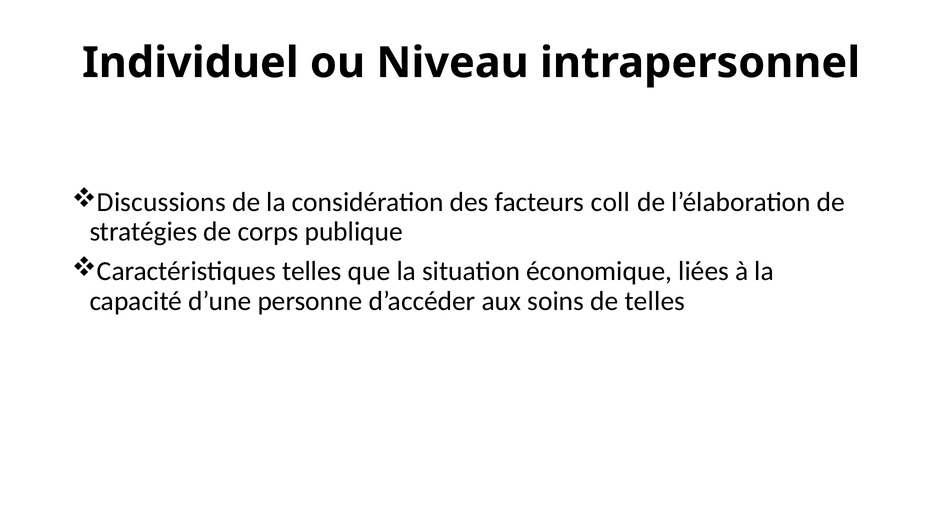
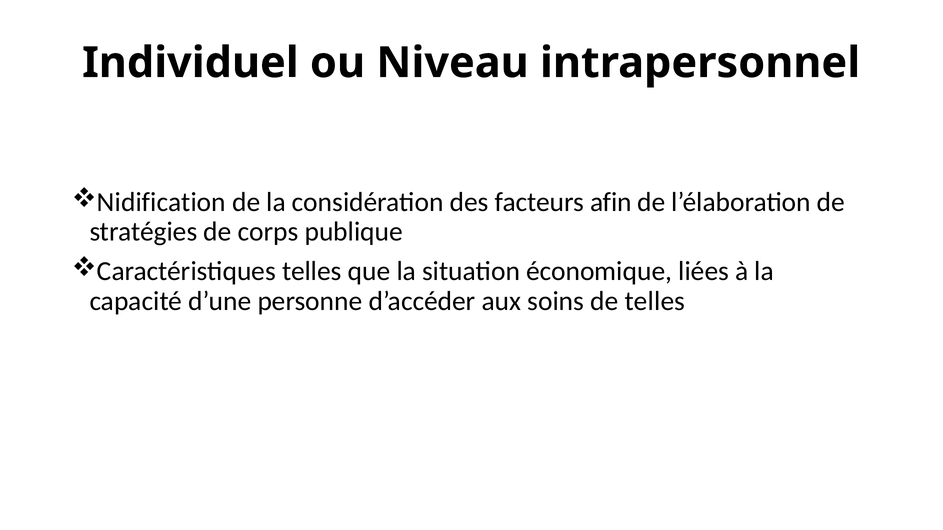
Discussions: Discussions -> Nidification (161, 202)
coll: coll -> afin (611, 202)
